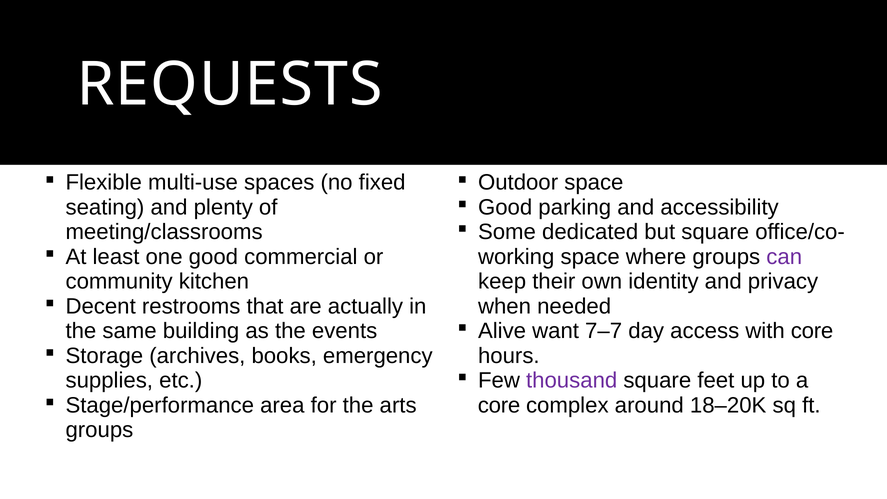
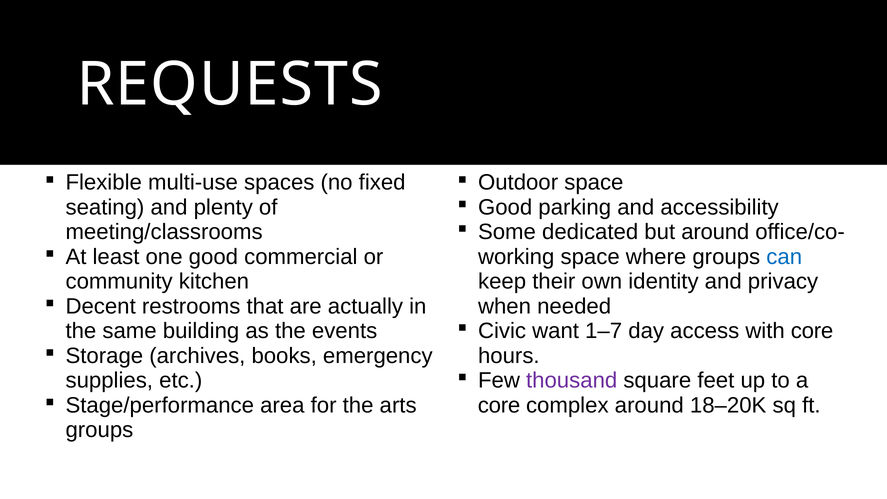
but square: square -> around (715, 232)
can colour: purple -> blue (784, 257)
Alive: Alive -> Civic (502, 331)
7–7: 7–7 -> 1–7 (604, 331)
